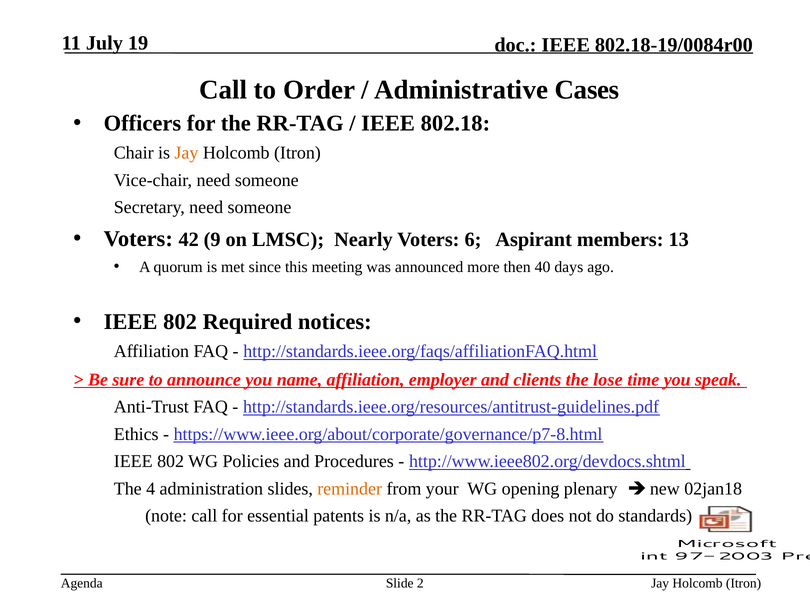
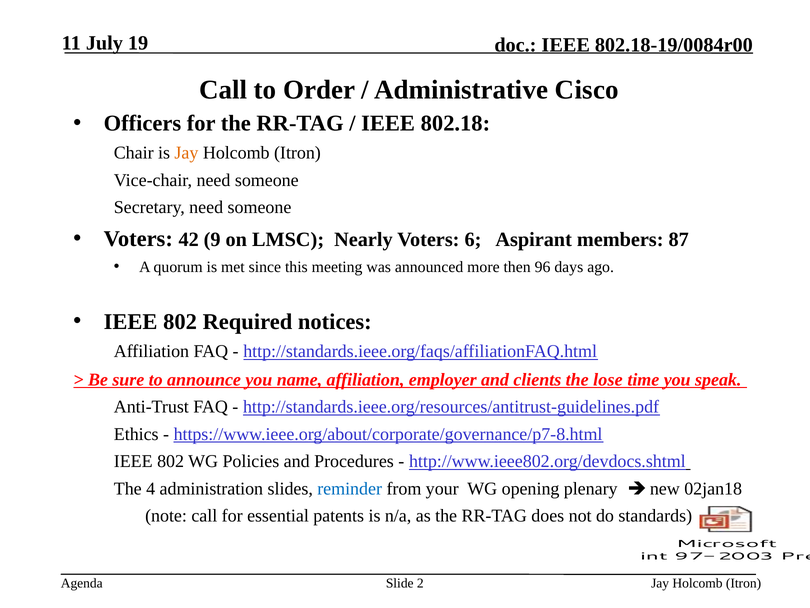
Cases: Cases -> Cisco (587, 90)
13: 13 -> 87 (679, 239)
40: 40 -> 96 (543, 267)
reminder colour: orange -> blue (350, 488)
